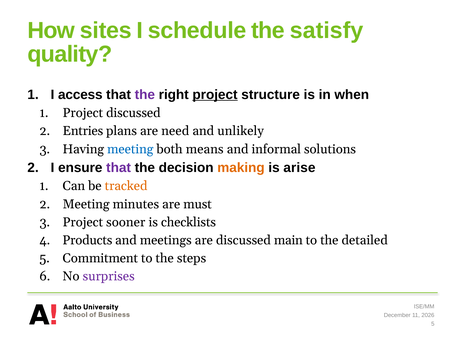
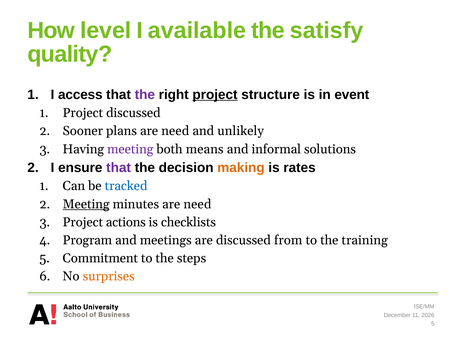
sites: sites -> level (106, 31)
schedule: schedule -> available (197, 31)
when: when -> event (352, 95)
Entries: Entries -> Sooner (83, 131)
meeting colour: blue -> purple (130, 149)
arise: arise -> rates (300, 168)
tracked colour: orange -> blue (126, 186)
Meeting underline: none -> present (86, 204)
minutes are must: must -> need (197, 204)
sooner: sooner -> actions (126, 222)
Products: Products -> Program (87, 240)
main: main -> from (288, 240)
detailed: detailed -> training (365, 240)
surprises colour: purple -> orange (109, 276)
